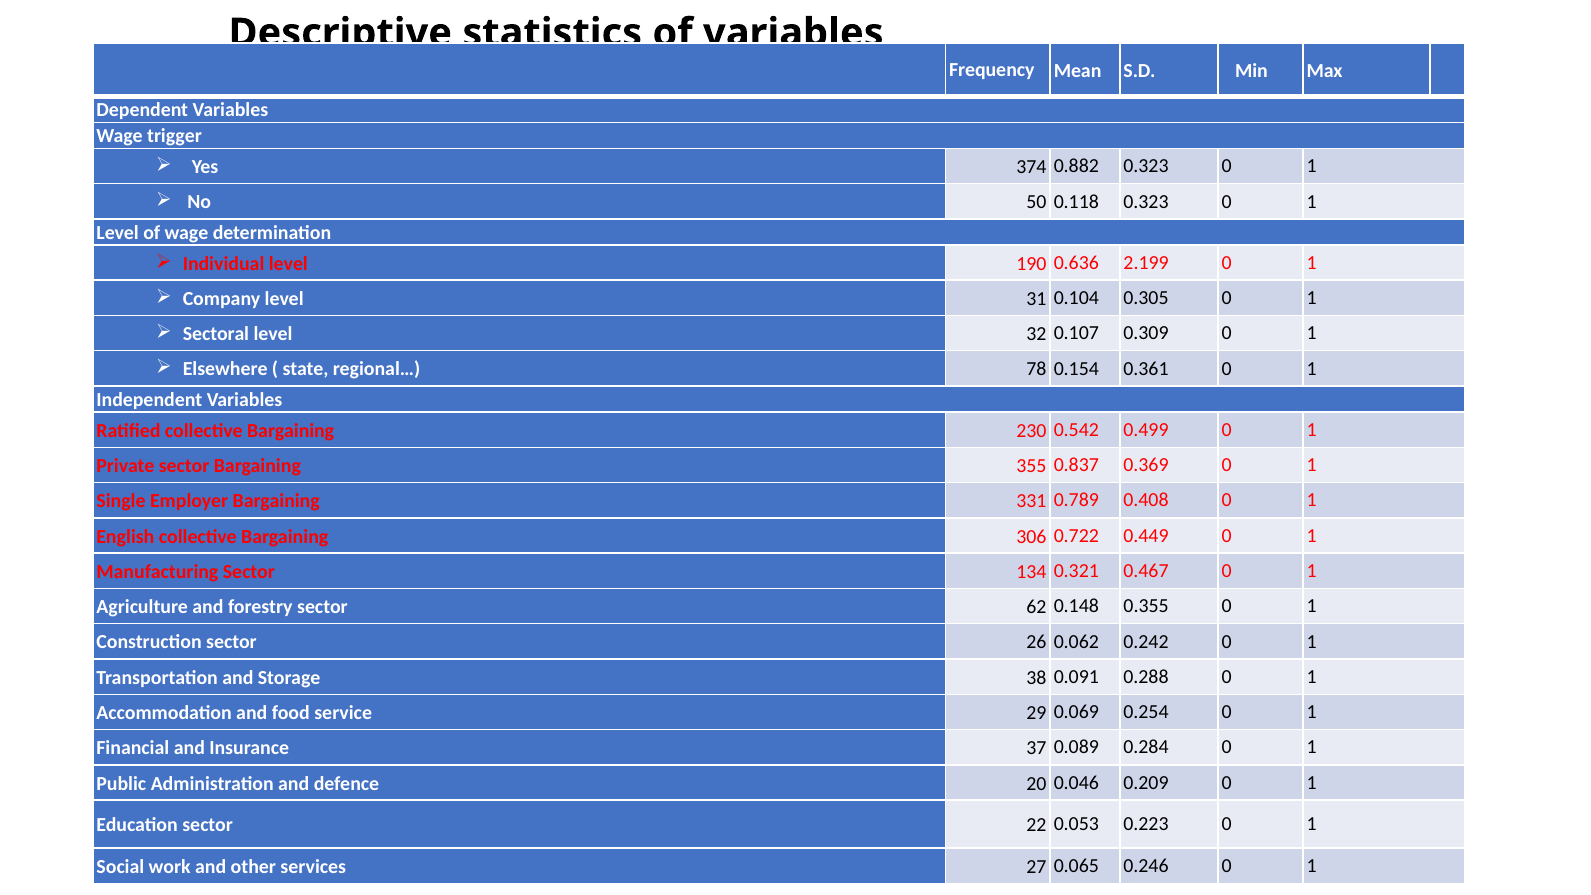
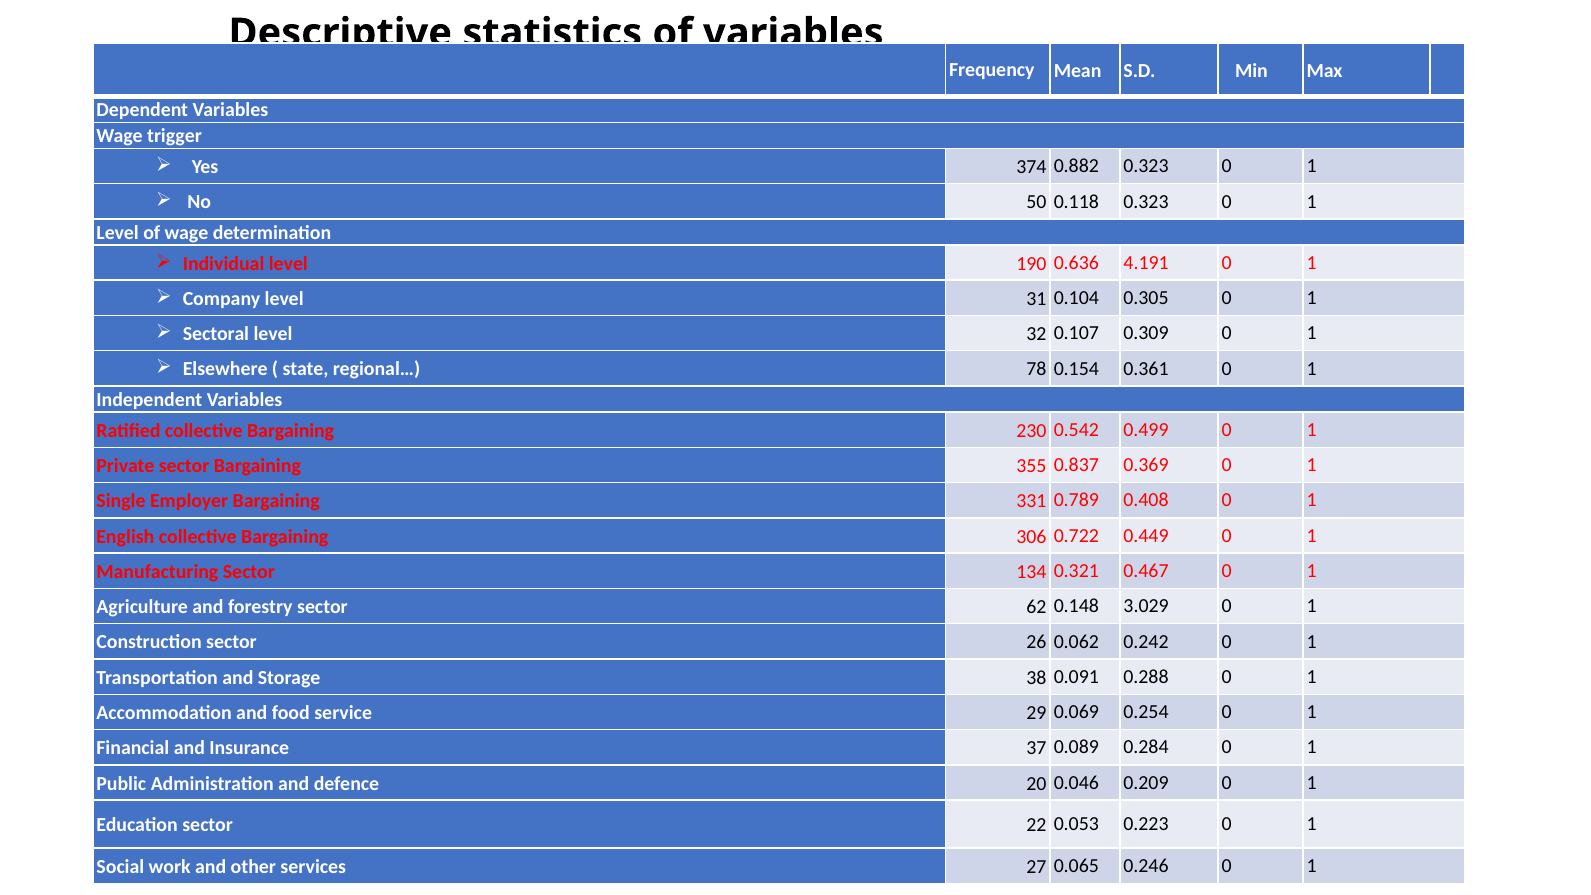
2.199: 2.199 -> 4.191 (1146, 263)
0.355: 0.355 -> 3.029 (1146, 606)
